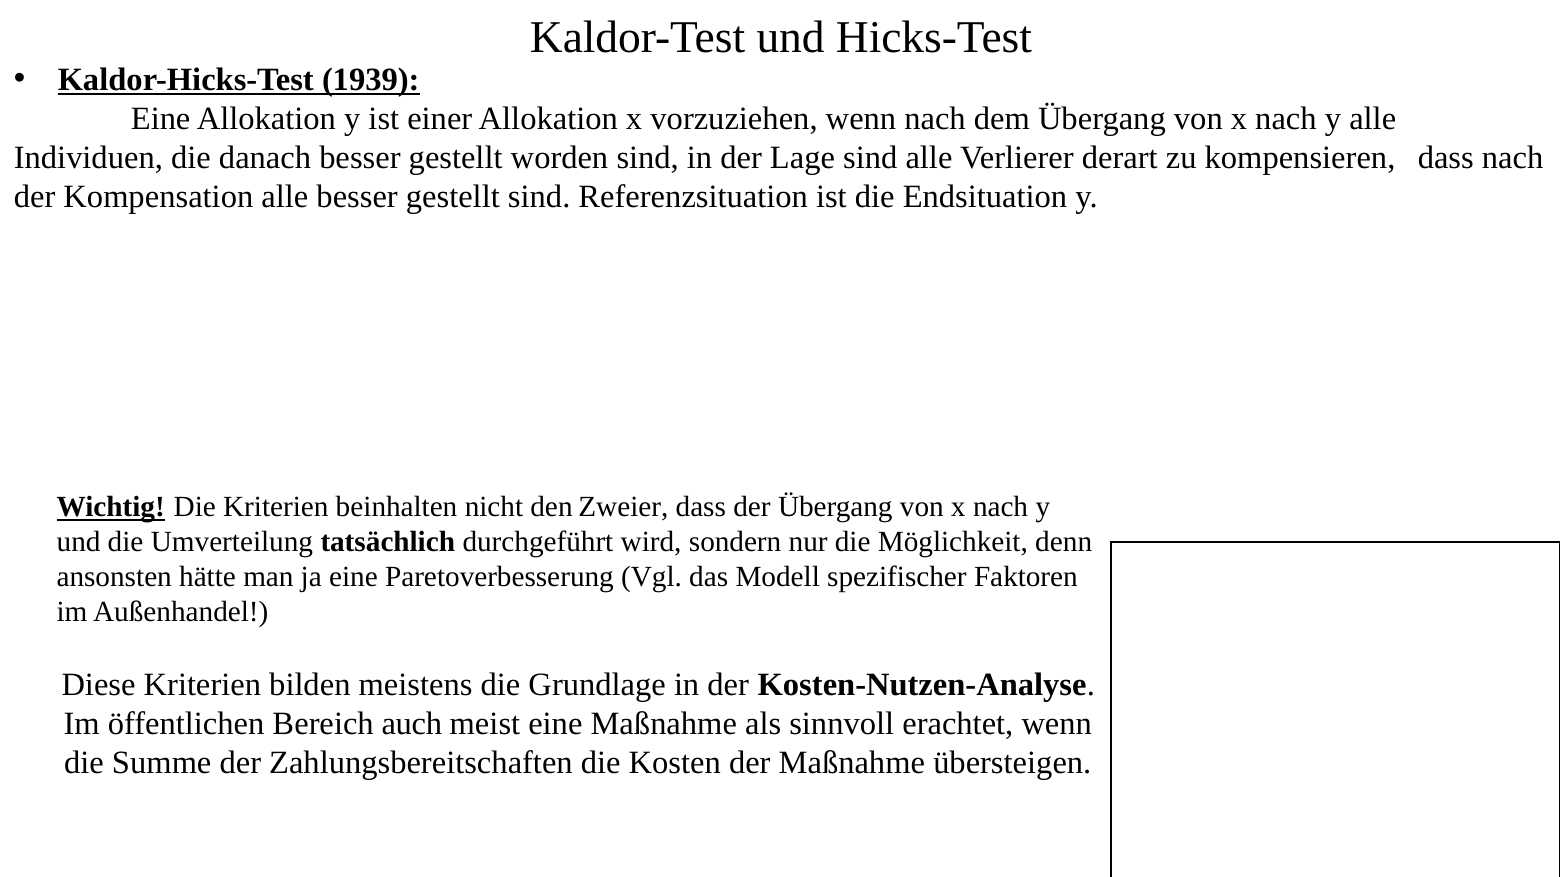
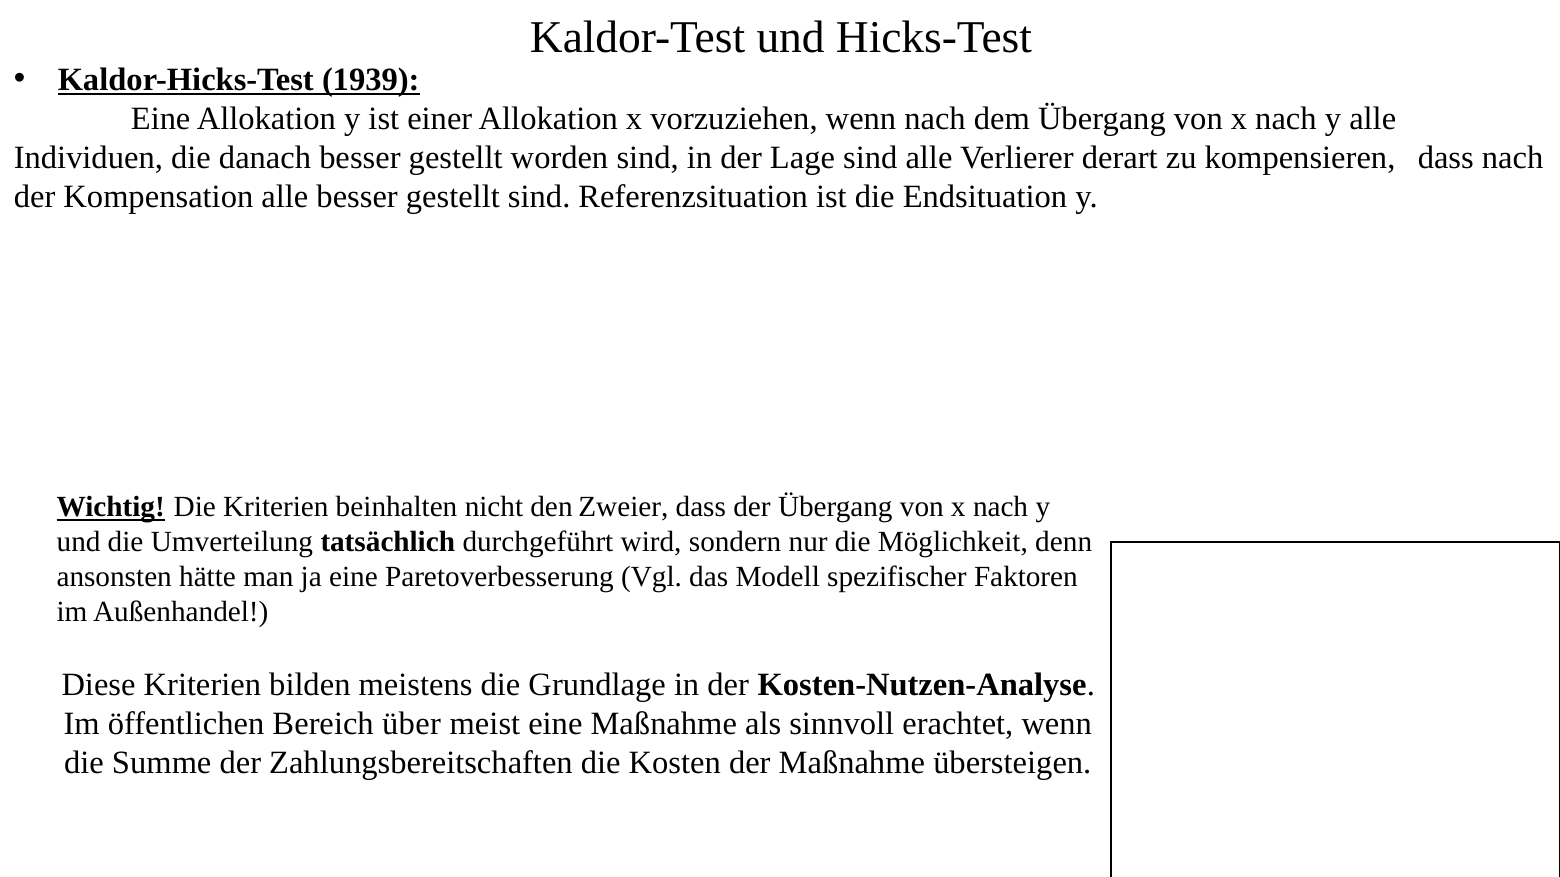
auch: auch -> über (412, 724)
